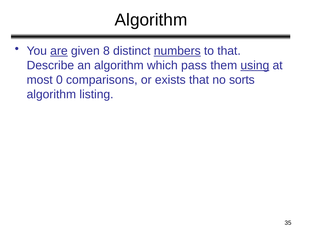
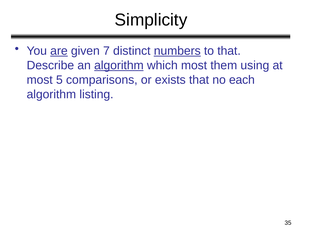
Algorithm: Algorithm -> Simplicity (151, 20)
8: 8 -> 7 (106, 51)
algorithm underline: none -> present (119, 65)
which pass: pass -> most (194, 65)
using underline: present -> none (255, 65)
0: 0 -> 5 (59, 80)
sorts: sorts -> each (242, 80)
